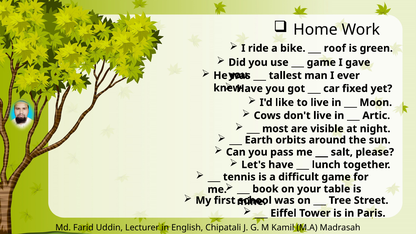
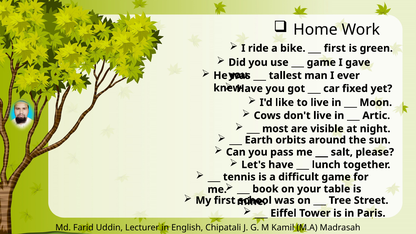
roof: roof -> first (335, 48)
